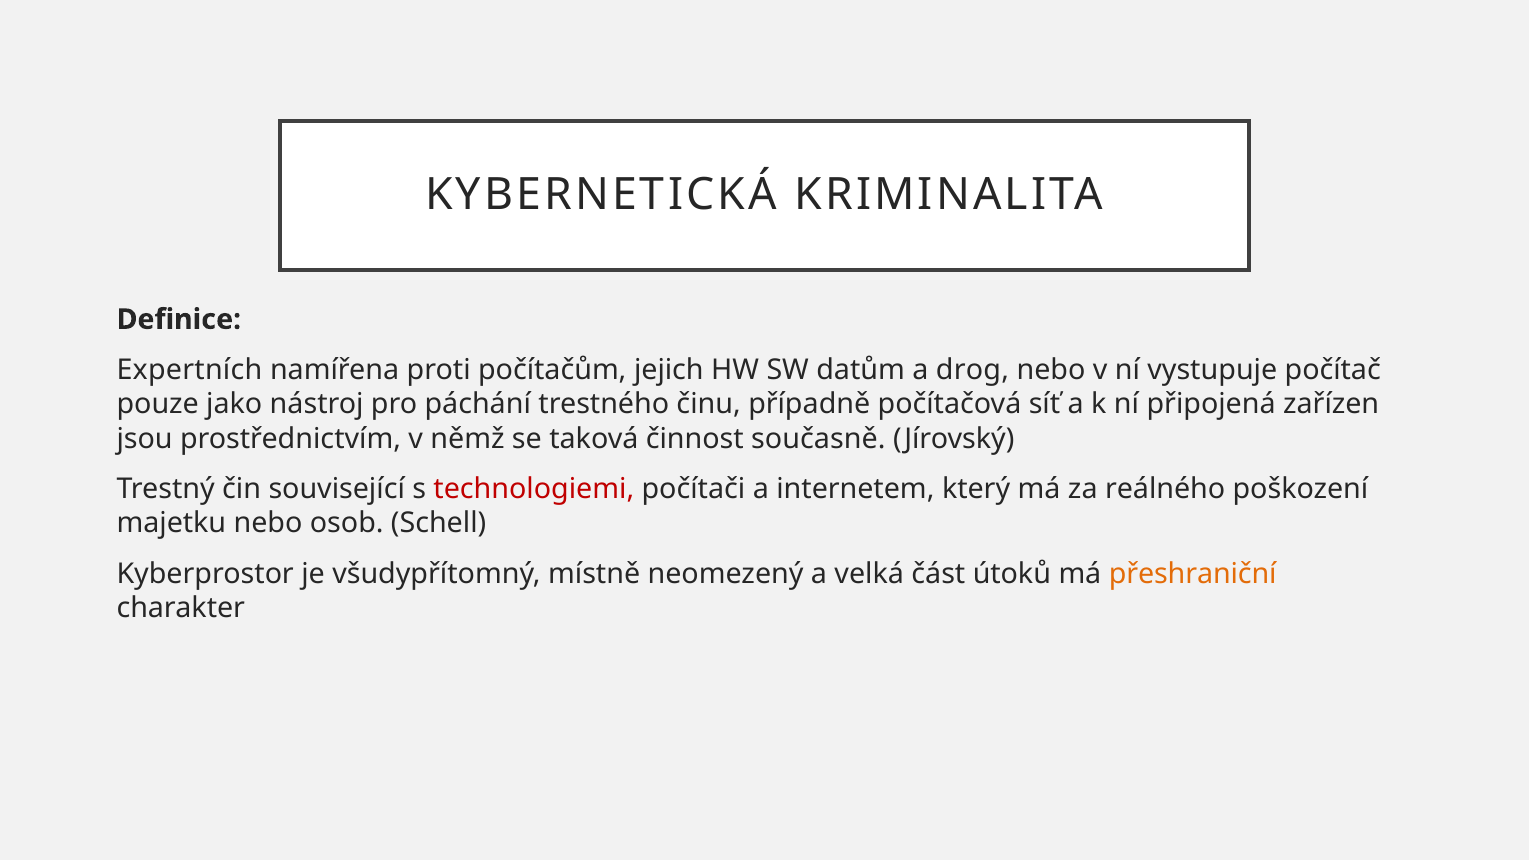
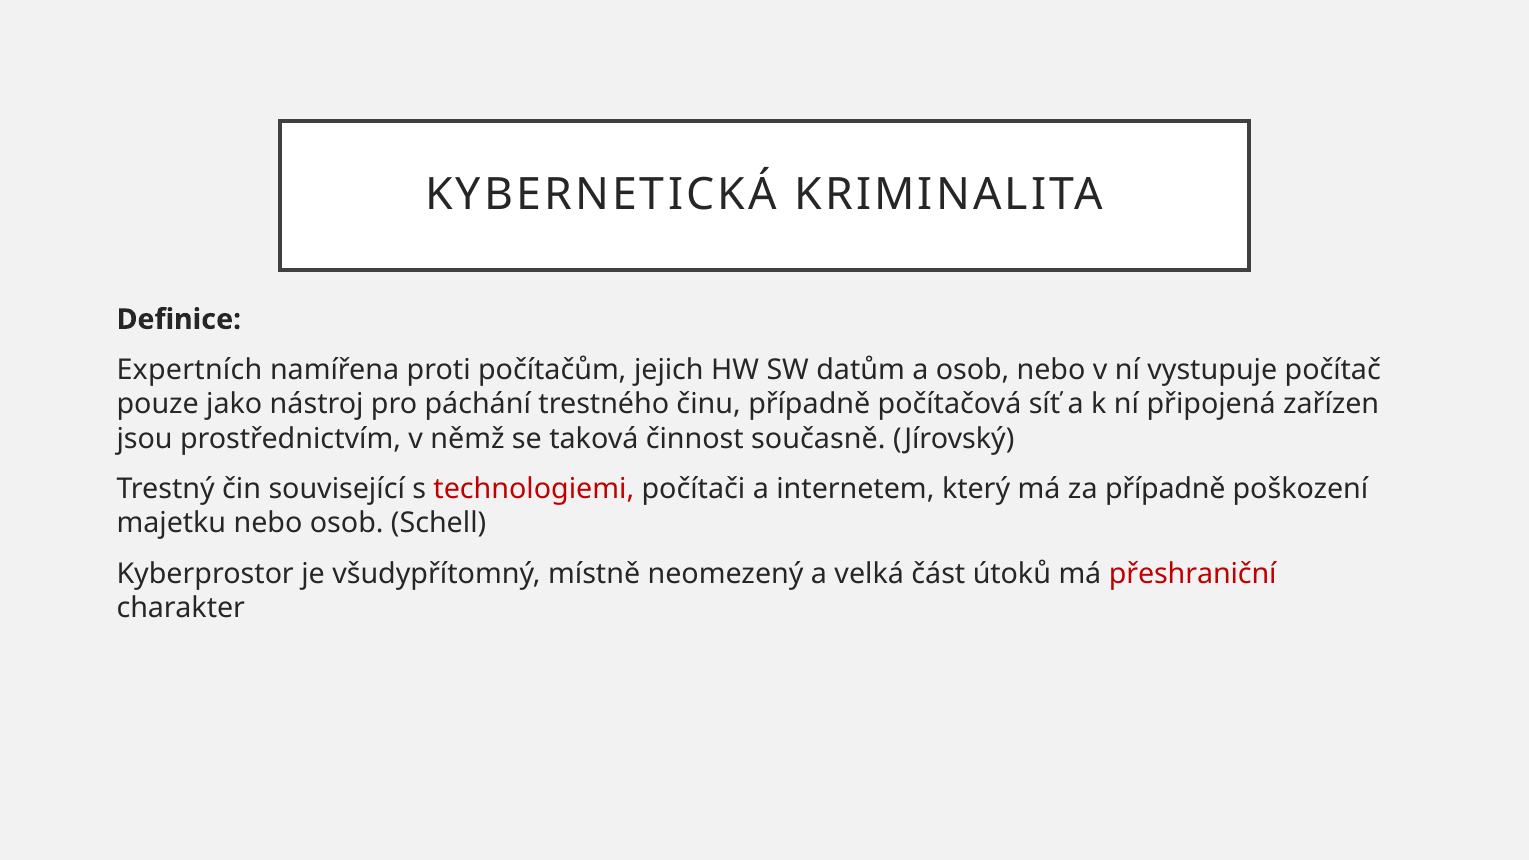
a drog: drog -> osob (973, 370)
za reálného: reálného -> případně (1165, 489)
přeshraniční colour: orange -> red (1193, 574)
